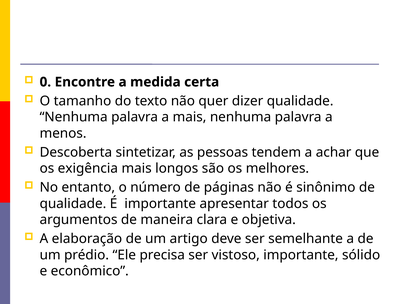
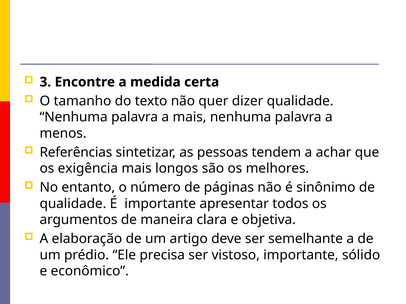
0: 0 -> 3 (45, 82)
Descoberta: Descoberta -> Referências (76, 153)
